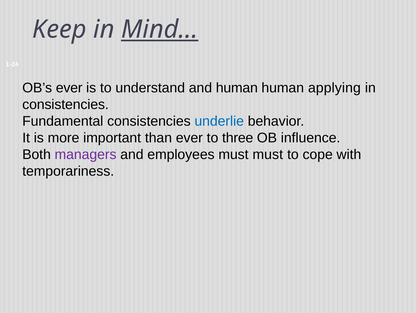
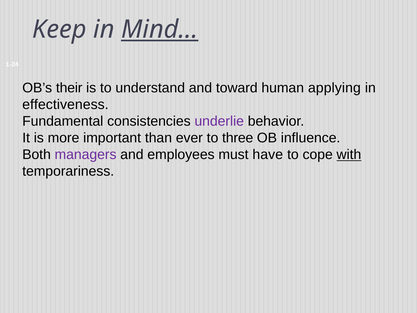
OB’s ever: ever -> their (69, 88)
and human: human -> toward (237, 88)
consistencies: consistencies -> effectiveness (65, 105)
underlie colour: blue -> purple (219, 121)
must must: must -> have (268, 155)
with underline: none -> present (349, 155)
